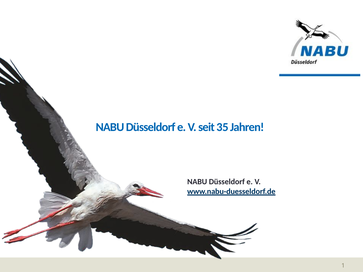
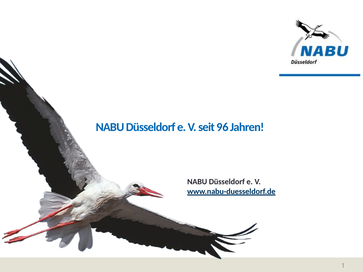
35: 35 -> 96 (222, 127)
